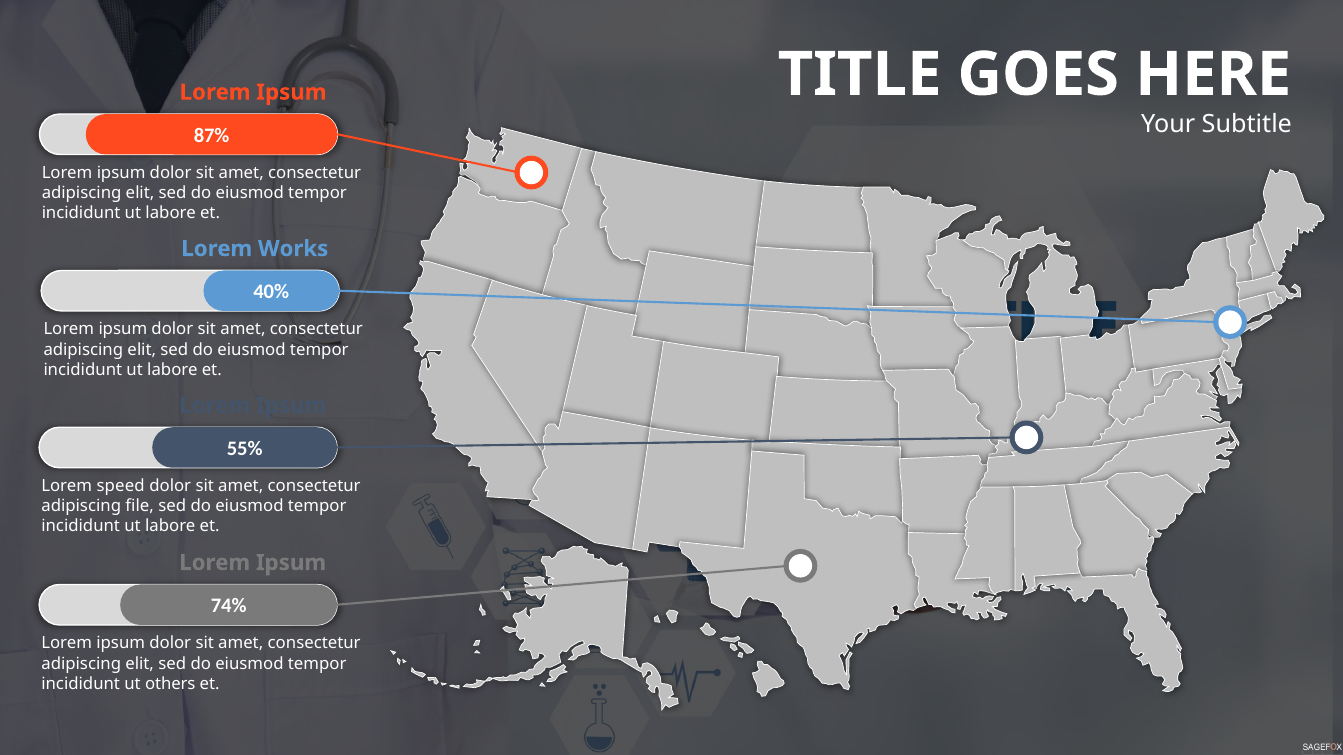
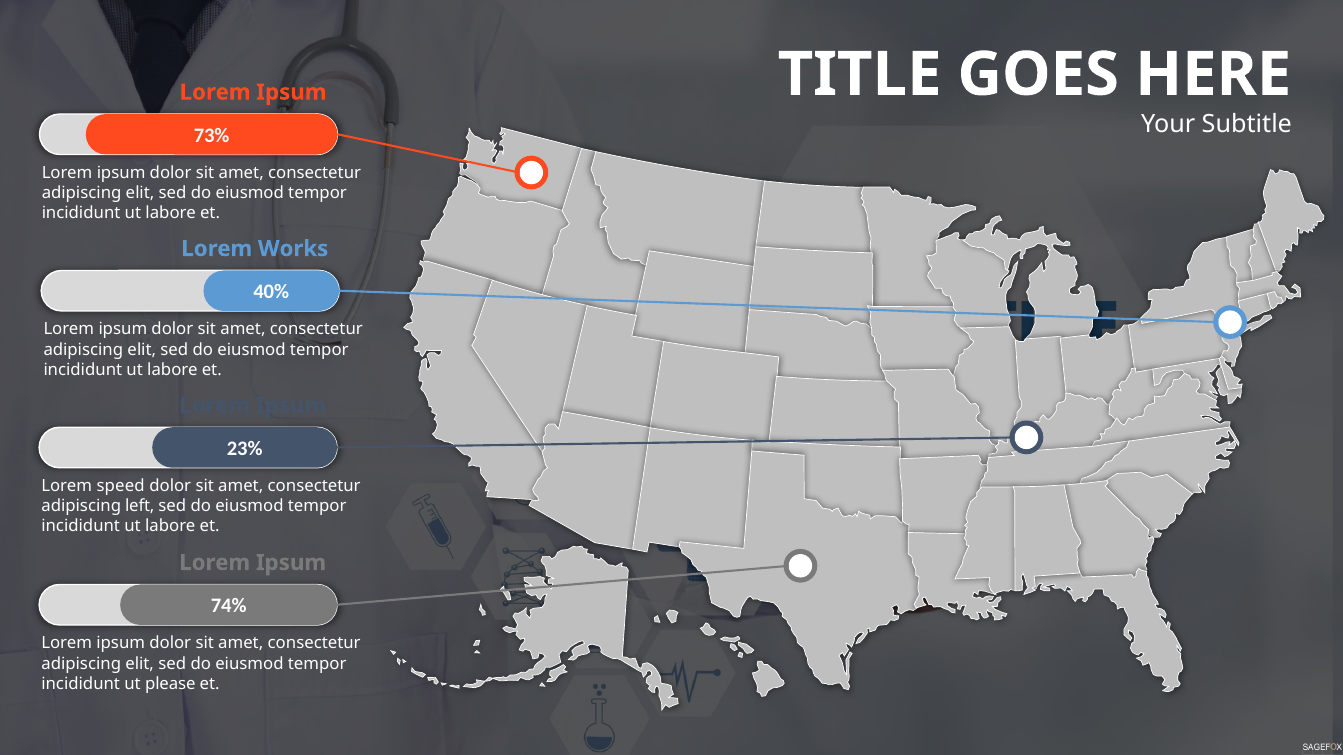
87%: 87% -> 73% (212, 136)
55%: 55% -> 23% (245, 449)
file: file -> left (140, 507)
others: others -> please (170, 684)
